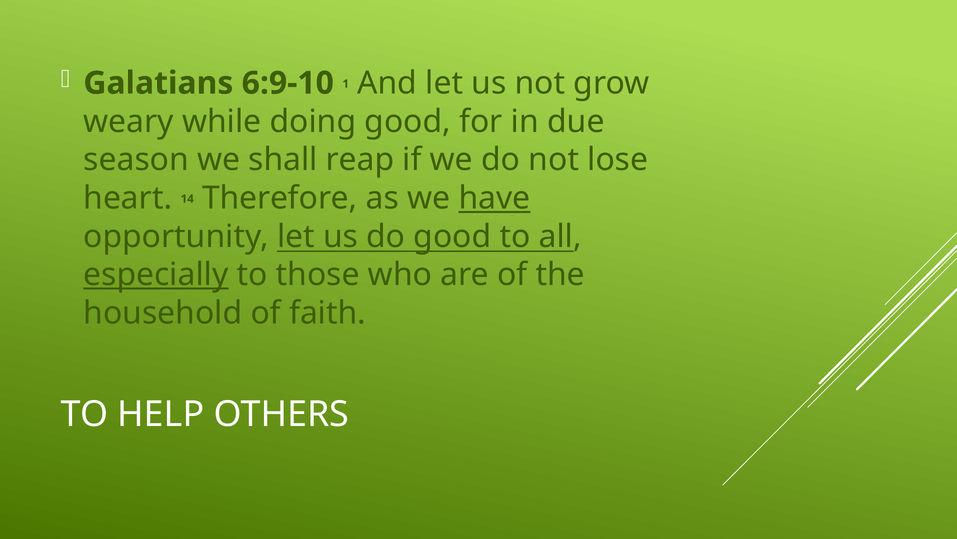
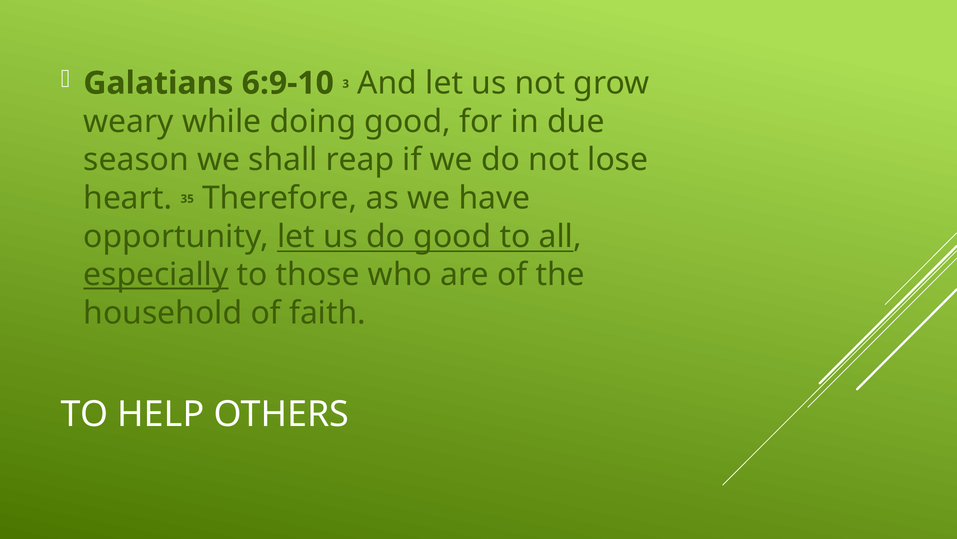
1: 1 -> 3 (346, 84)
14: 14 -> 35 (187, 199)
have underline: present -> none (494, 198)
